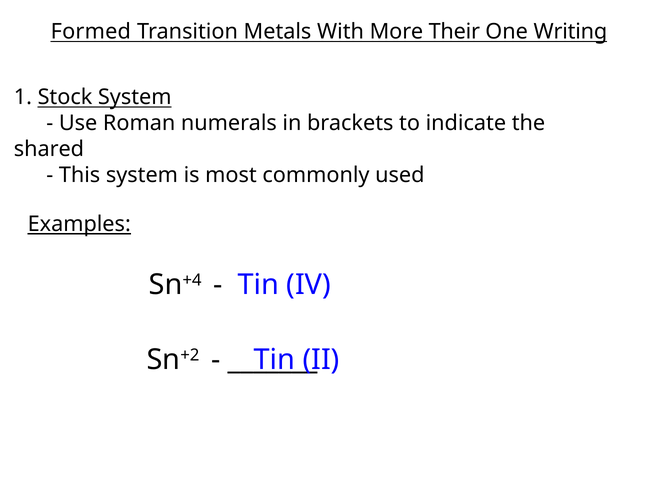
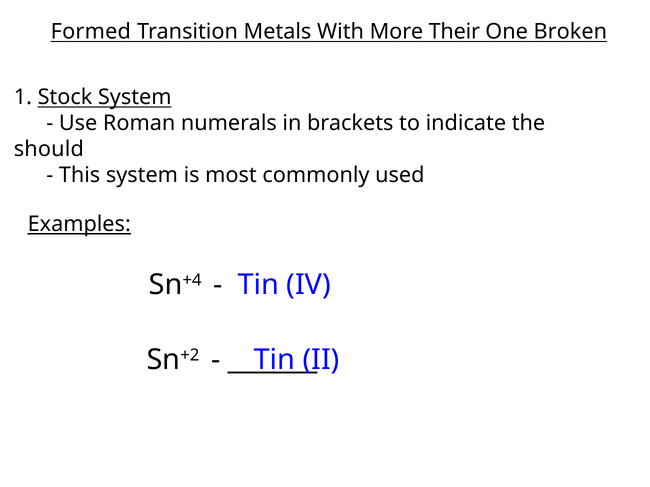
Writing: Writing -> Broken (570, 32)
shared: shared -> should (49, 149)
